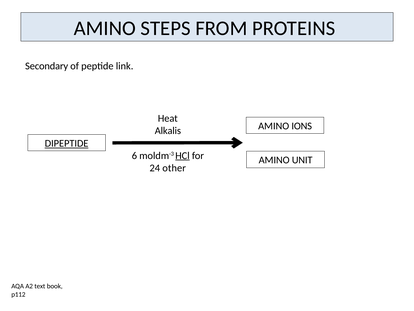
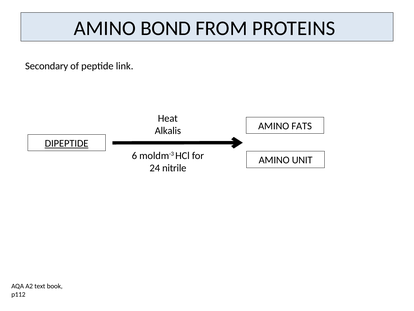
STEPS: STEPS -> BOND (166, 28)
IONS: IONS -> FATS (302, 126)
HCl underline: present -> none (182, 155)
other: other -> nitrile (174, 168)
